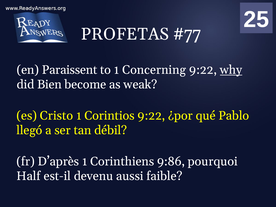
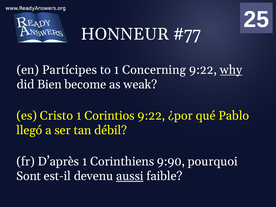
PROFETAS: PROFETAS -> HONNEUR (125, 34)
Paraissent: Paraissent -> Partícipes (69, 70)
9:86: 9:86 -> 9:90 (171, 161)
Half: Half -> Sont (29, 176)
aussi underline: none -> present (130, 176)
